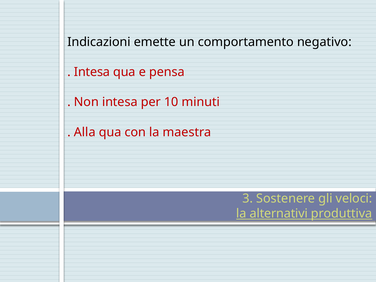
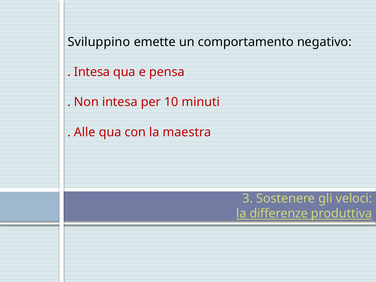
Indicazioni: Indicazioni -> Sviluppino (99, 42)
Alla: Alla -> Alle (85, 132)
alternativi: alternativi -> differenze (279, 213)
